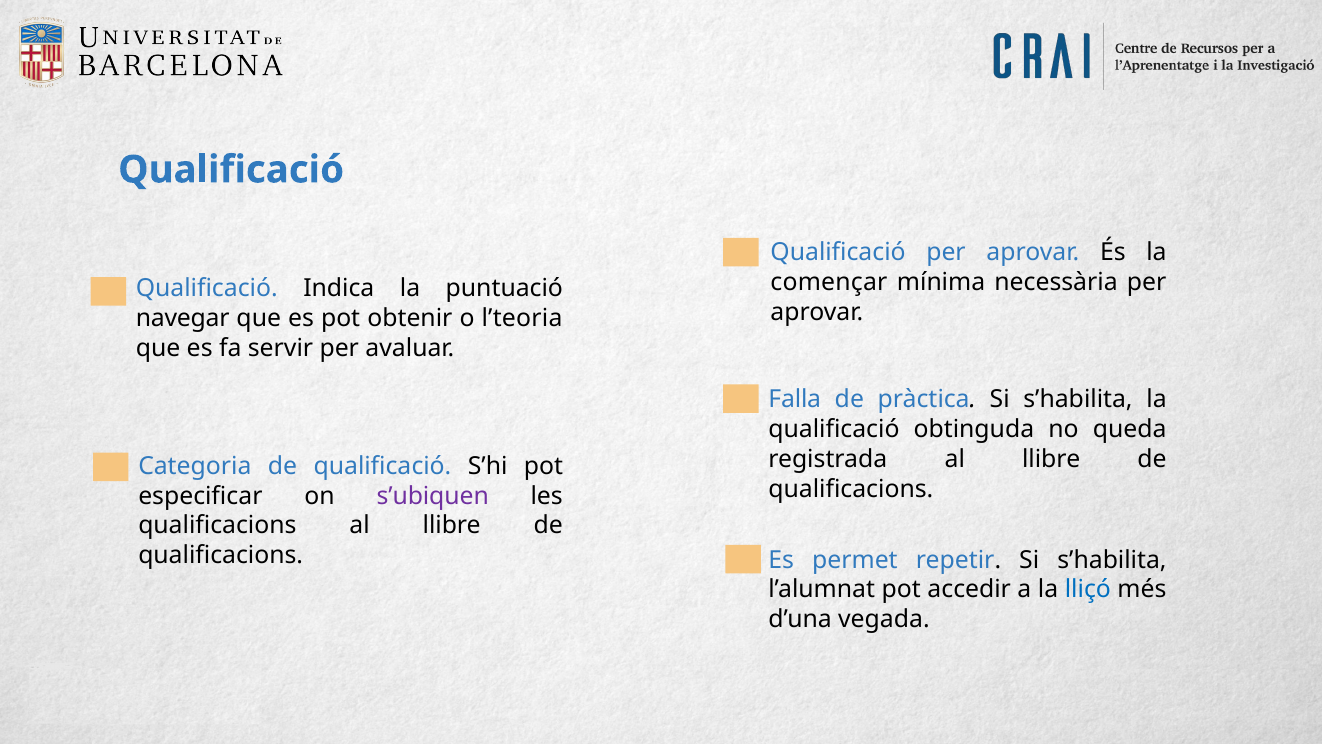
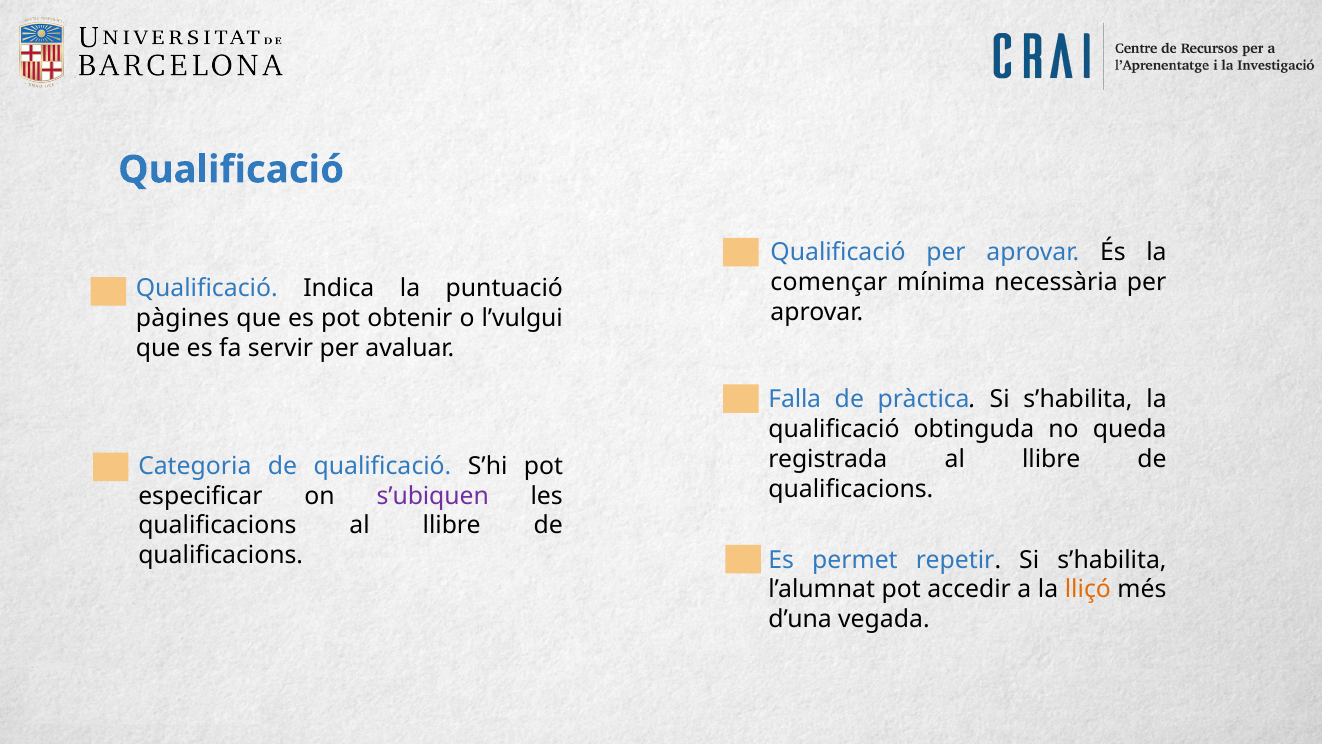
navegar: navegar -> pàgines (182, 318)
l’teoria: l’teoria -> l’vulgui (522, 318)
lliçó colour: blue -> orange (1088, 589)
